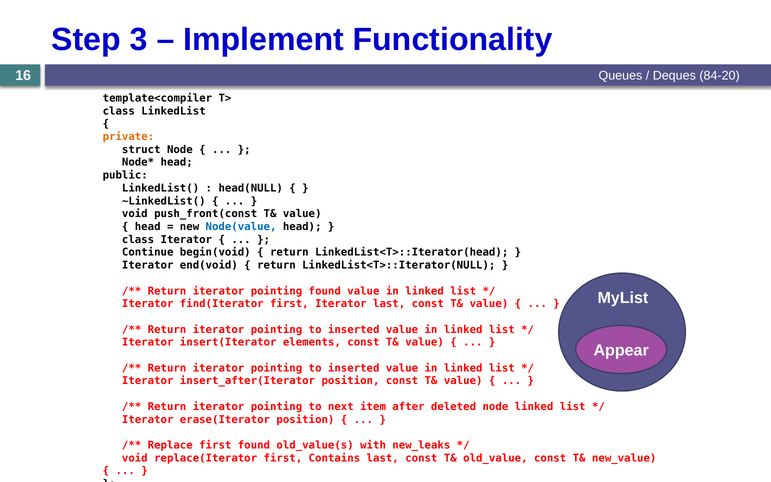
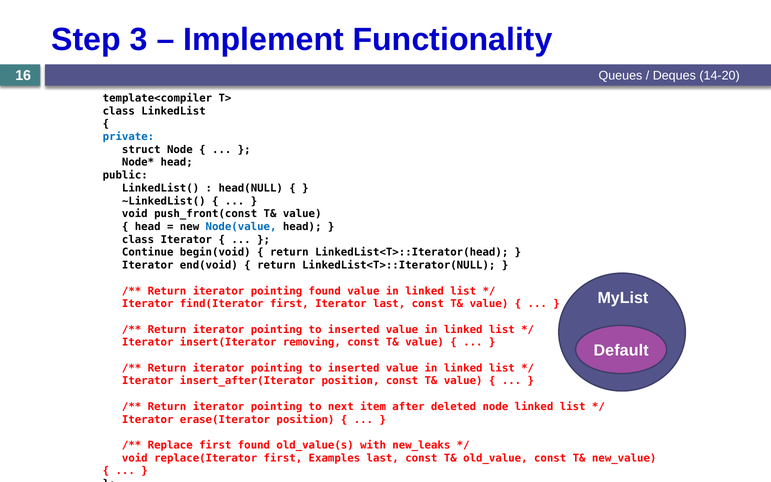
84-20: 84-20 -> 14-20 (720, 76)
private colour: orange -> blue (128, 137)
elements: elements -> removing (312, 342)
Appear: Appear -> Default (621, 350)
Contains: Contains -> Examples (334, 458)
